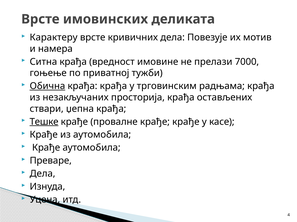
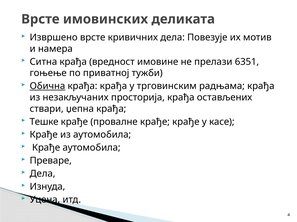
Карактеру: Карактеру -> Извршено (54, 38)
7000: 7000 -> 6351 (247, 62)
Тешке underline: present -> none (44, 122)
